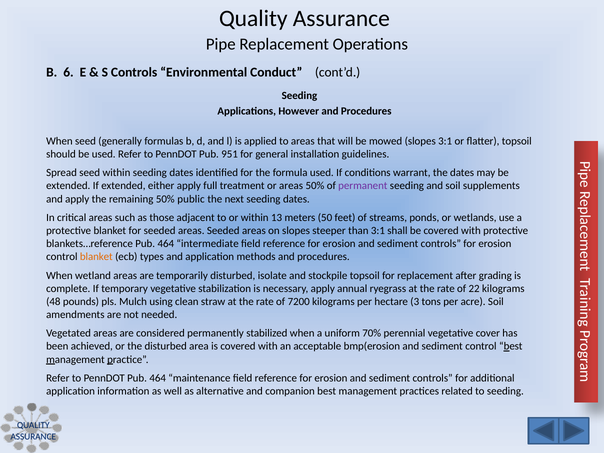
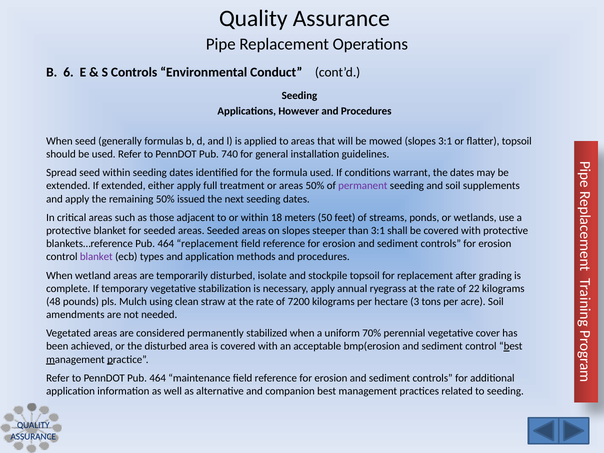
951: 951 -> 740 (230, 154)
public: public -> issued (191, 199)
13: 13 -> 18 (277, 218)
464 intermediate: intermediate -> replacement (208, 244)
blanket colour: orange -> purple (96, 257)
